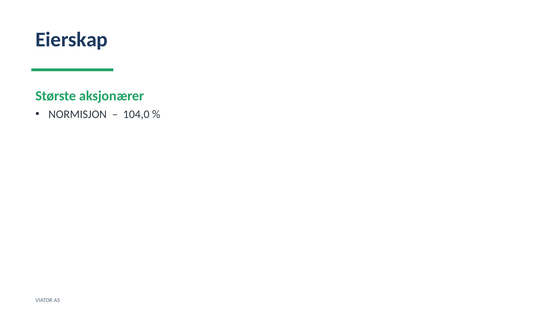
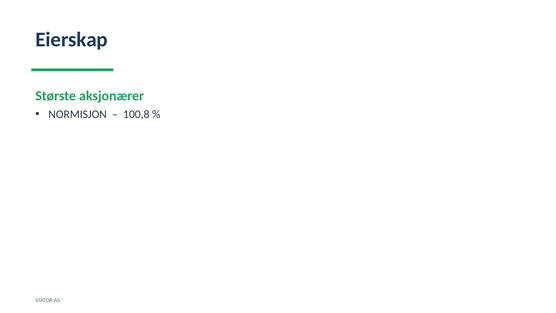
104,0: 104,0 -> 100,8 (136, 114)
